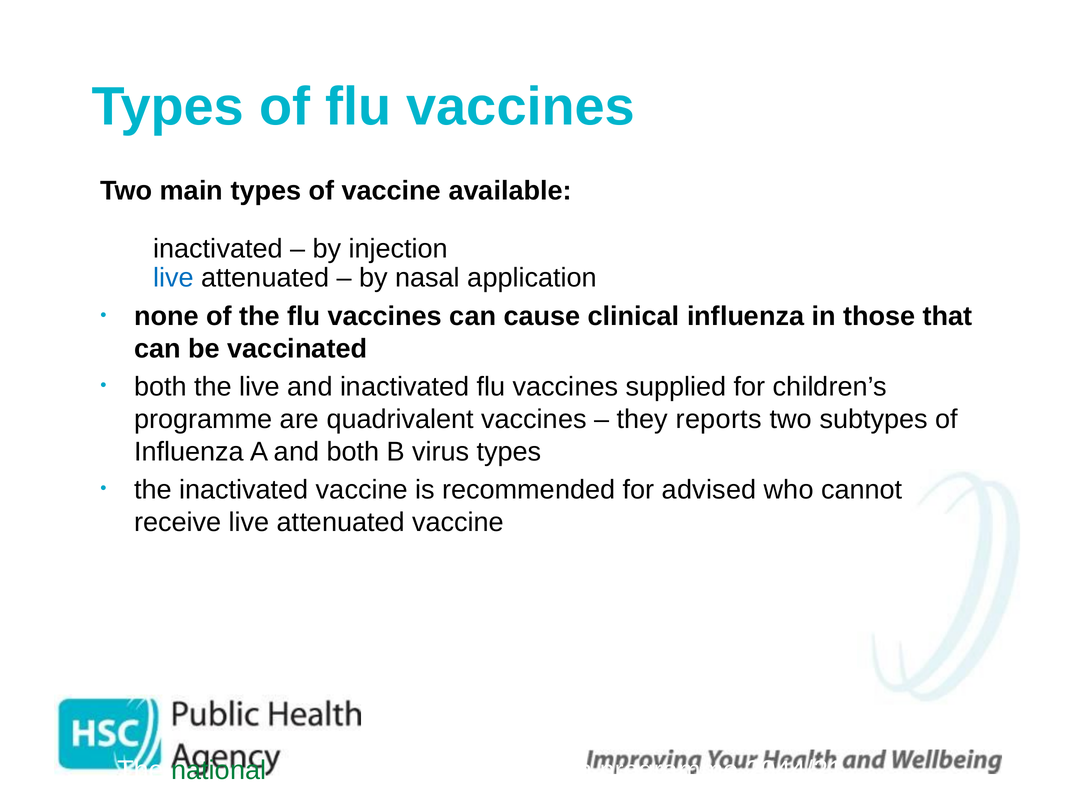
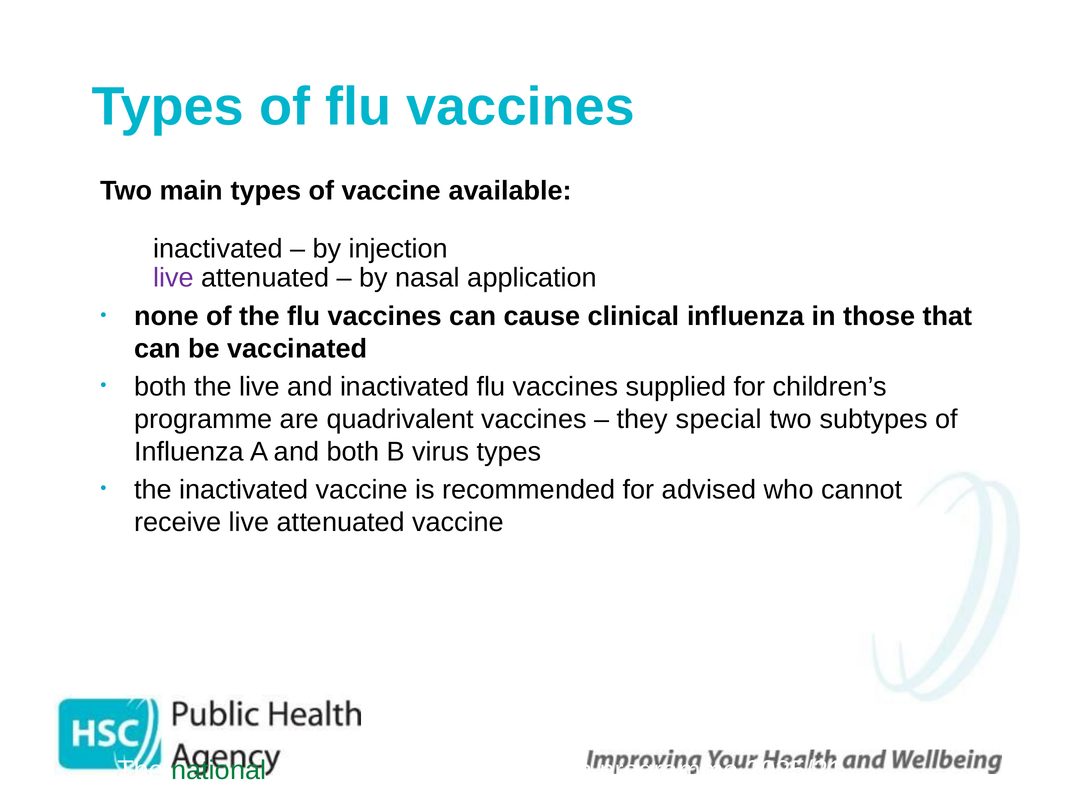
live colour: blue -> purple (174, 278)
reports: reports -> special (719, 419)
2044/21: 2044/21 -> 2025/21 (795, 771)
